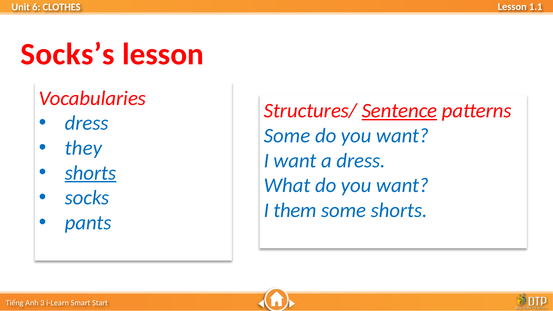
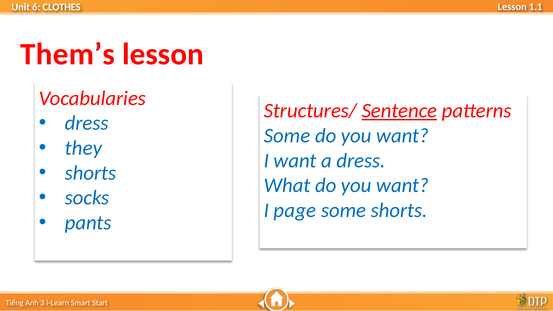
Socks’s: Socks’s -> Them’s (68, 54)
shorts underline: present -> none (90, 173)
them: them -> page (295, 210)
